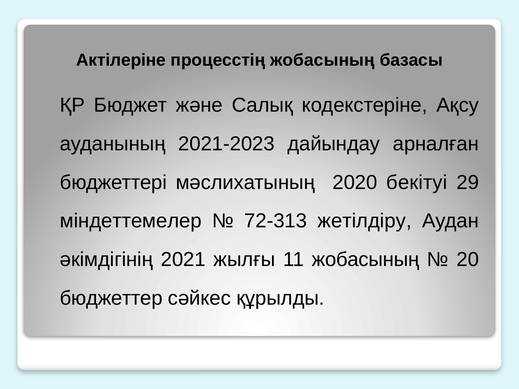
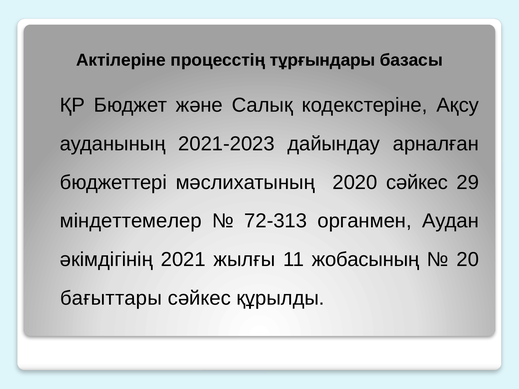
процесстің жобасының: жобасының -> тұрғындары (323, 60)
2020 бекітуі: бекітуі -> сәйкес (417, 182)
жетілдіру: жетілдіру -> органмен (365, 221)
бюджеттер: бюджеттер -> бағыттары (111, 298)
